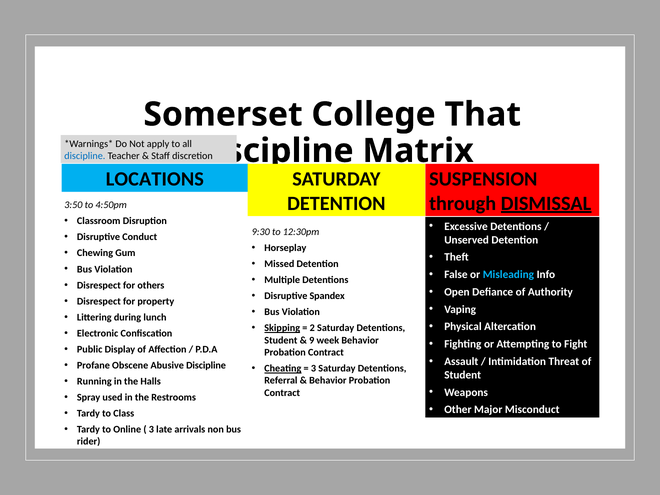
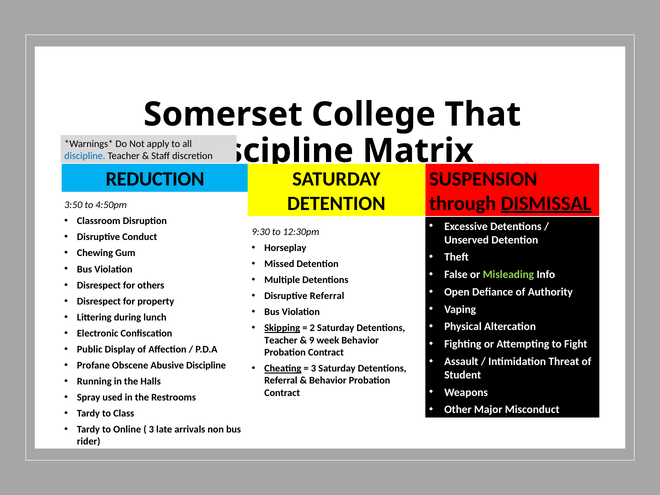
LOCATIONS: LOCATIONS -> REDUCTION (155, 179)
Misleading colour: light blue -> light green (508, 275)
Disruptive Spandex: Spandex -> Referral (327, 296)
Student: Student -> Teacher (281, 340)
